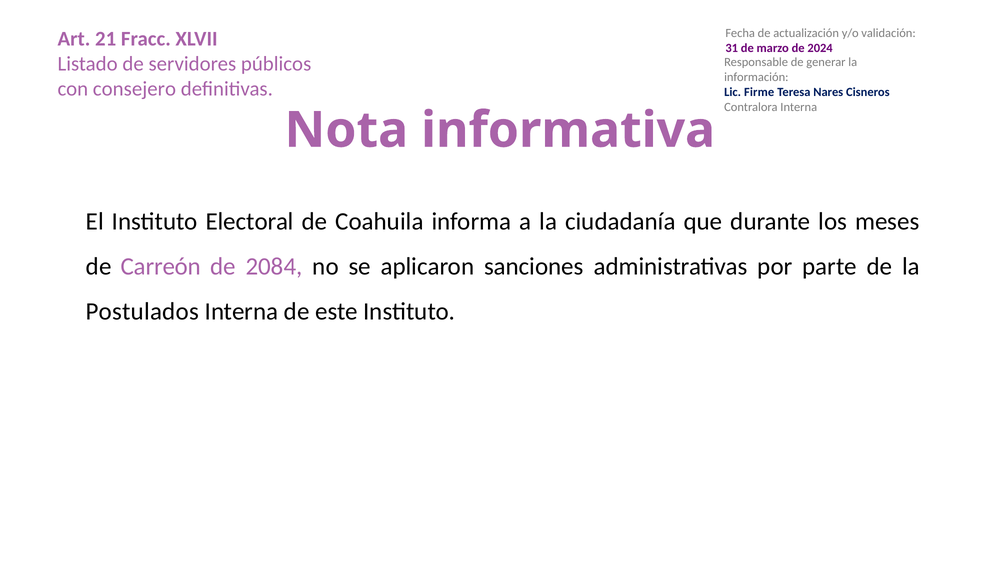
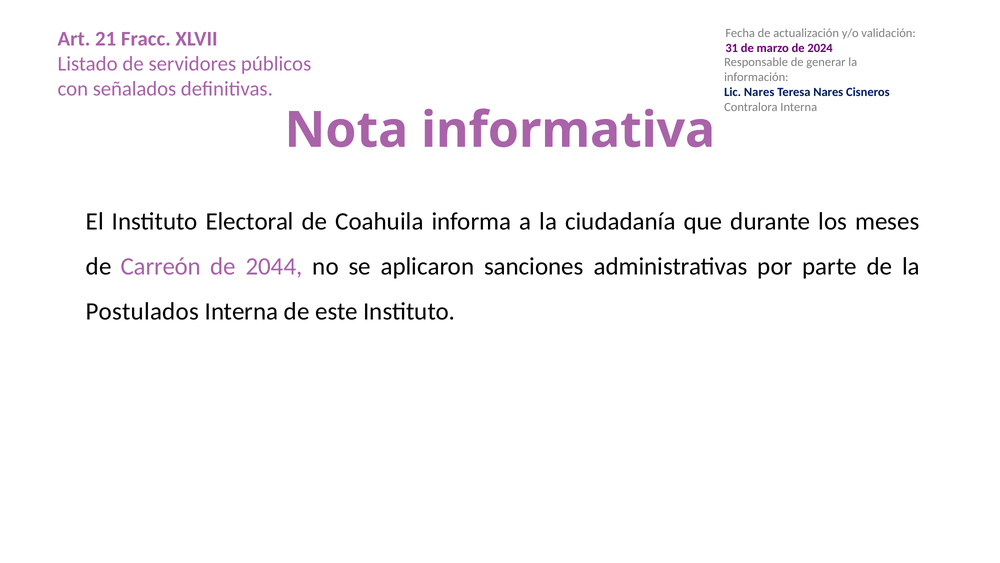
consejero: consejero -> señalados (134, 89)
Lic Firme: Firme -> Nares (759, 92)
2084: 2084 -> 2044 (274, 266)
